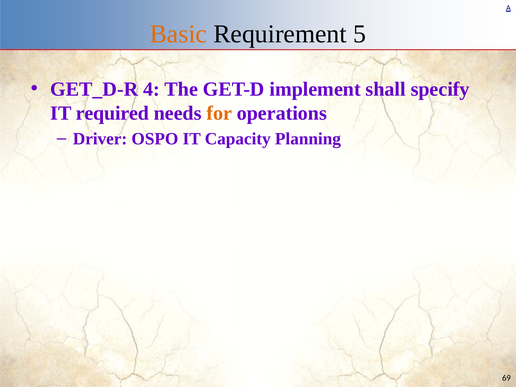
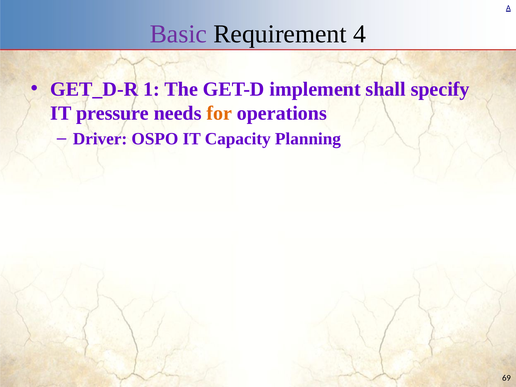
Basic colour: orange -> purple (178, 34)
5: 5 -> 4 (360, 34)
4: 4 -> 1 (152, 89)
required: required -> pressure (112, 113)
